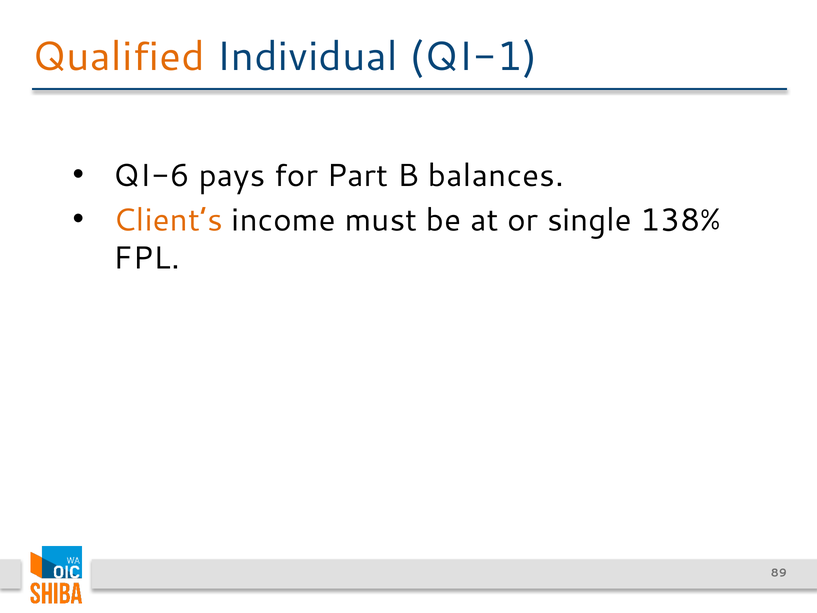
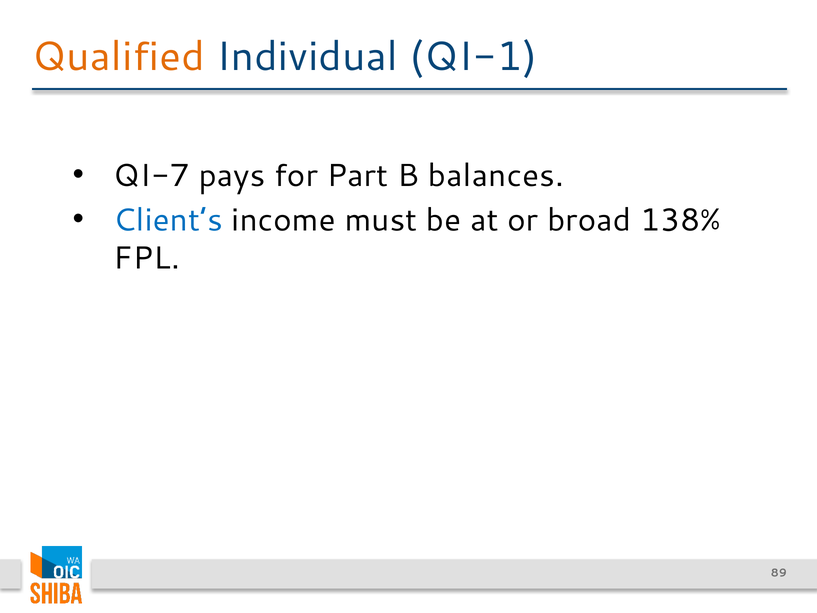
QI-6: QI-6 -> QI-7 (152, 175)
Client’s colour: orange -> blue (168, 220)
single: single -> broad (589, 220)
